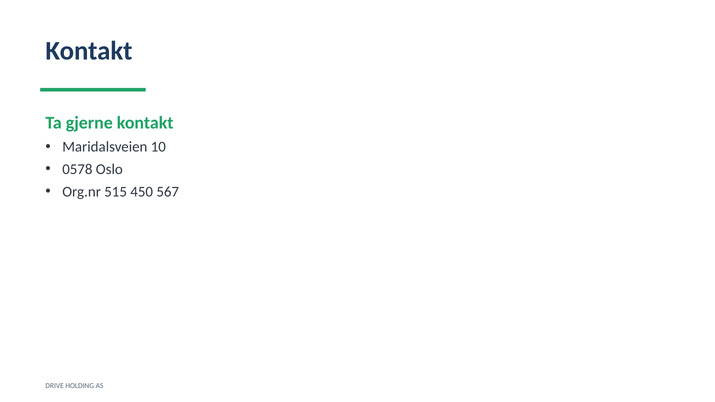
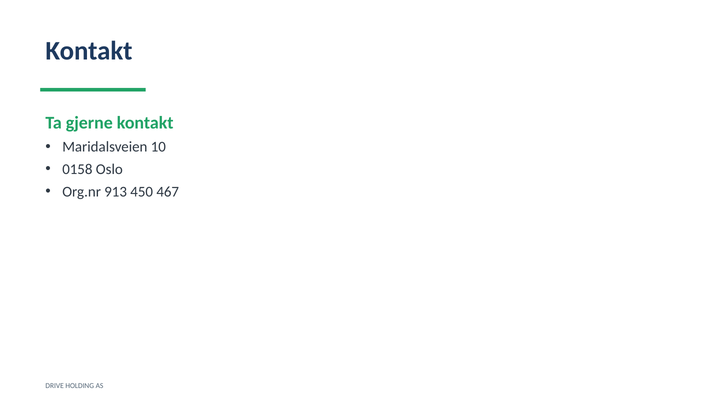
0578: 0578 -> 0158 (77, 169)
515: 515 -> 913 (116, 192)
567: 567 -> 467 (168, 192)
